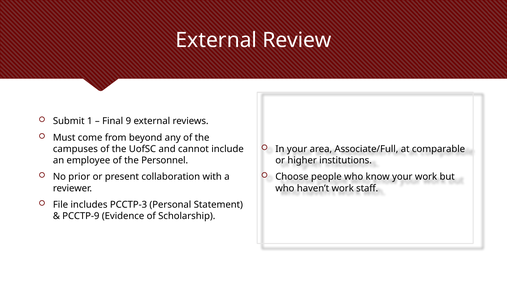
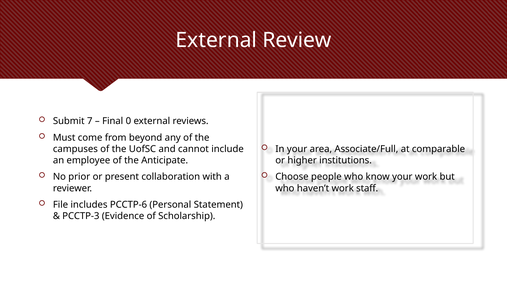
1: 1 -> 7 (90, 121)
9: 9 -> 0 (128, 121)
Personnel: Personnel -> Anticipate (165, 160)
PCCTP-3: PCCTP-3 -> PCCTP-6 (129, 205)
PCCTP-9: PCCTP-9 -> PCCTP-3 (81, 216)
